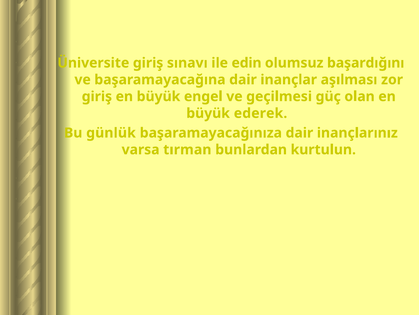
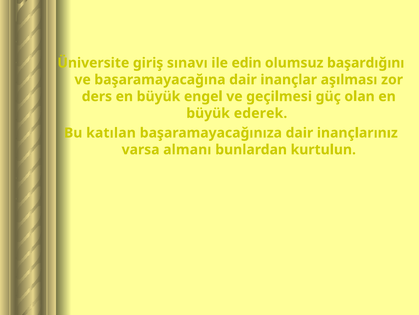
giriş: giriş -> ders (97, 96)
günlük: günlük -> katılan (111, 133)
tırman: tırman -> almanı (187, 149)
